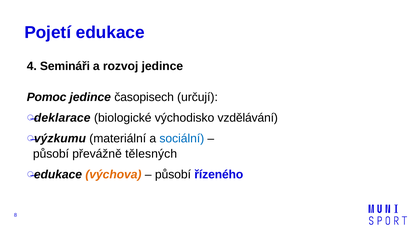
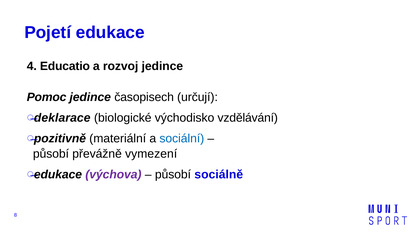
Semináři: Semináři -> Educatio (65, 66)
výzkumu: výzkumu -> pozitivně (60, 139)
tělesných: tělesných -> vymezení (151, 154)
výchova colour: orange -> purple (113, 175)
řízeného: řízeného -> sociálně (219, 175)
